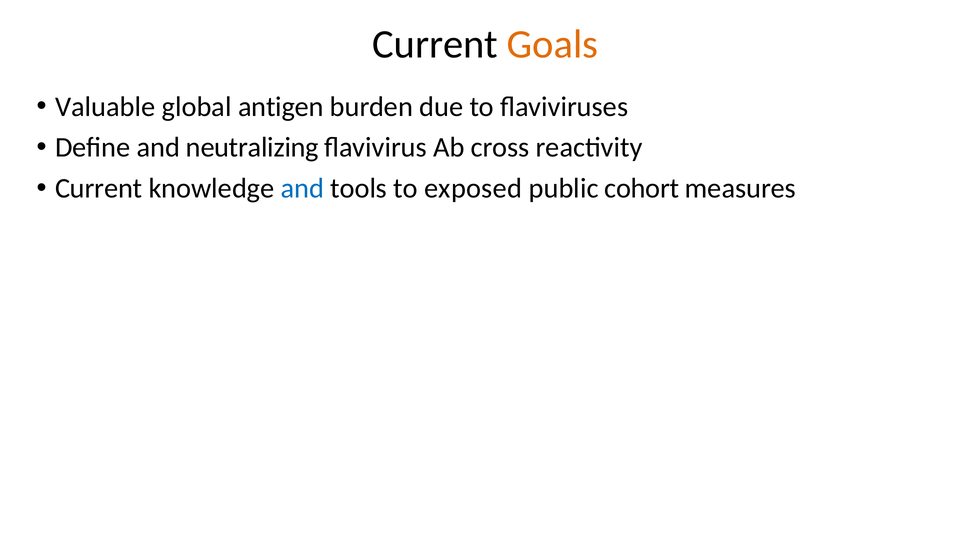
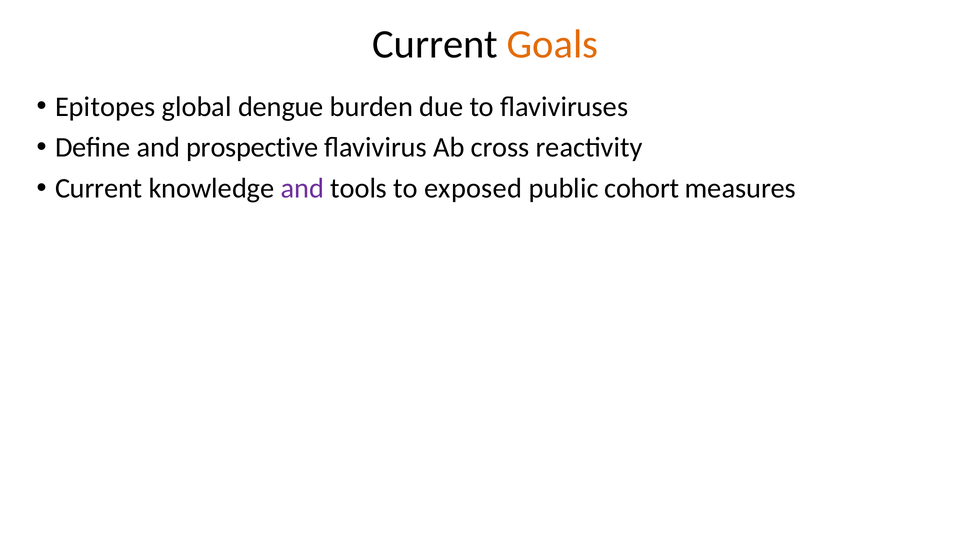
Valuable: Valuable -> Epitopes (105, 107)
antigen: antigen -> dengue (281, 107)
neutralizing: neutralizing -> prospective (252, 147)
and colour: blue -> purple (302, 188)
